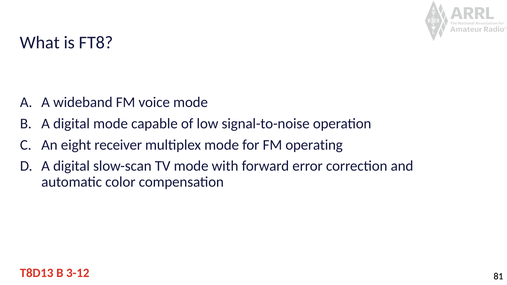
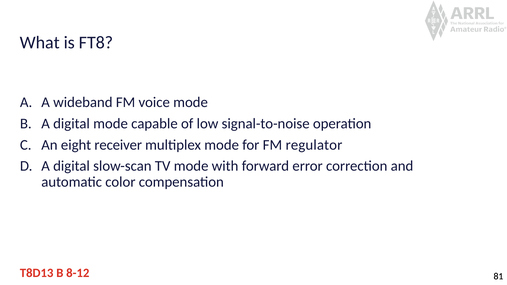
operating: operating -> regulator (314, 145)
3-12: 3-12 -> 8-12 (78, 273)
